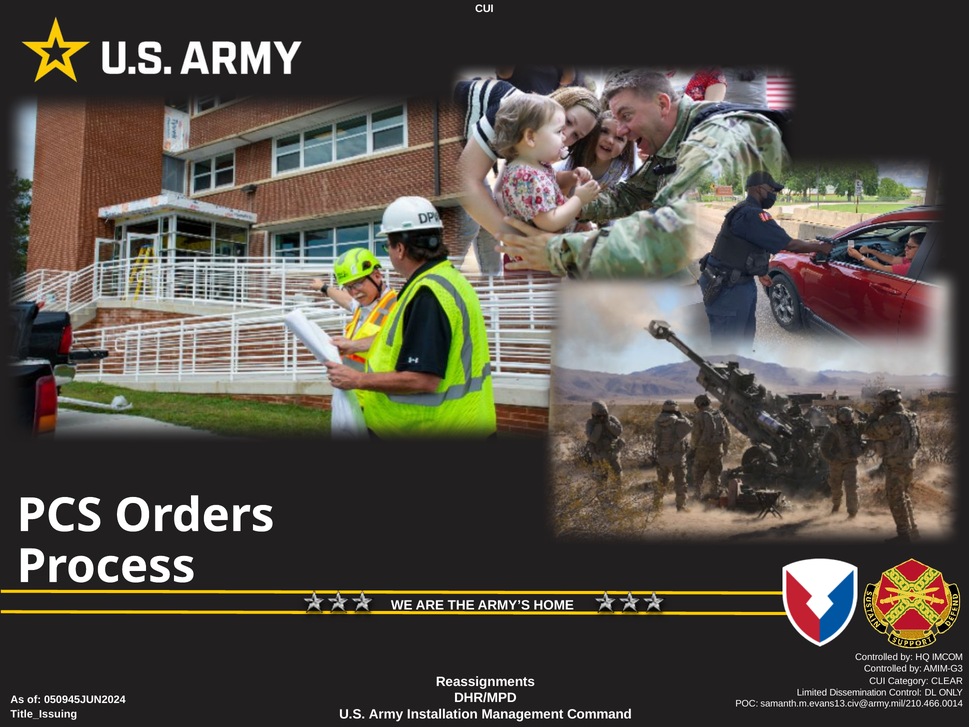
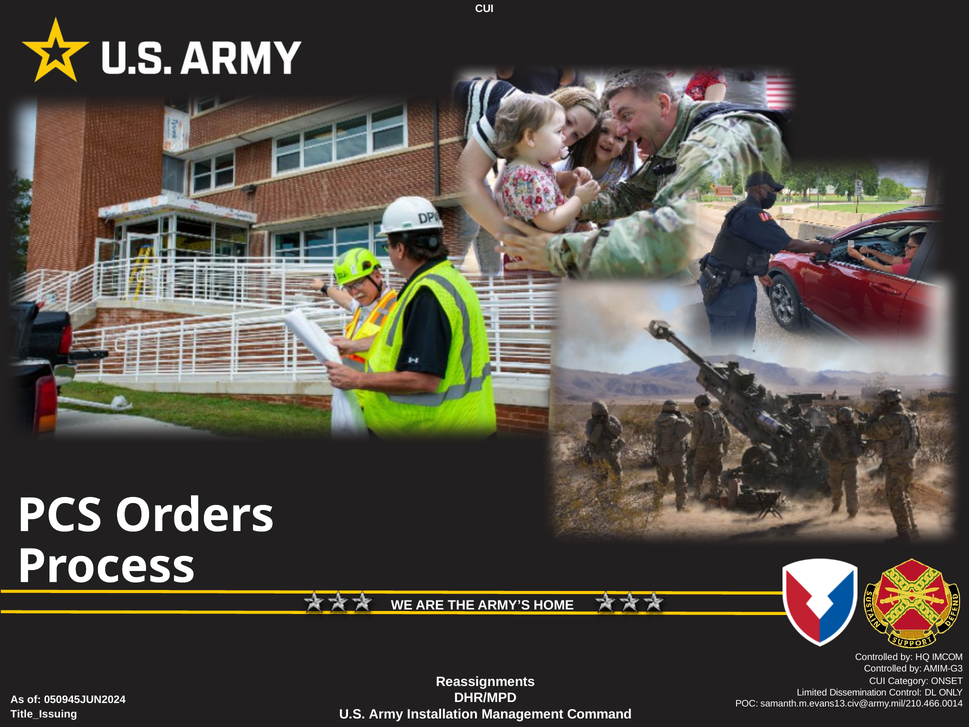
CLEAR: CLEAR -> ONSET (947, 681)
